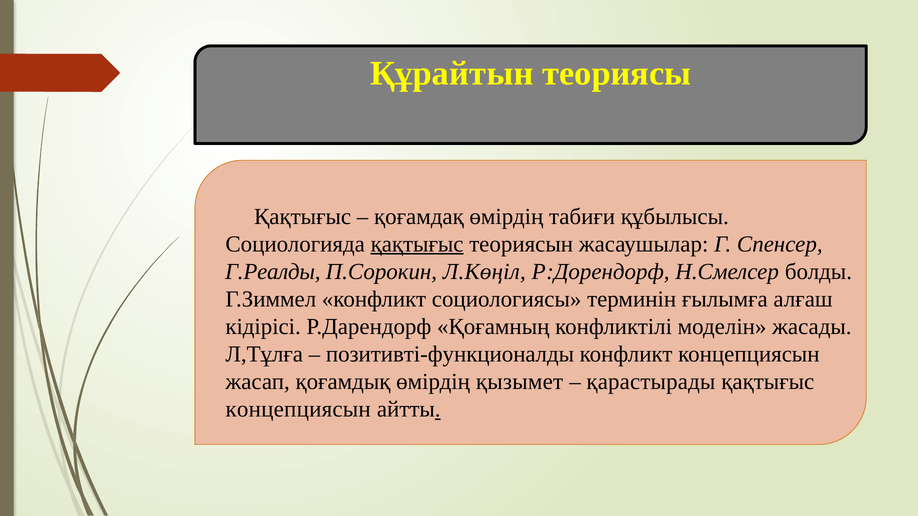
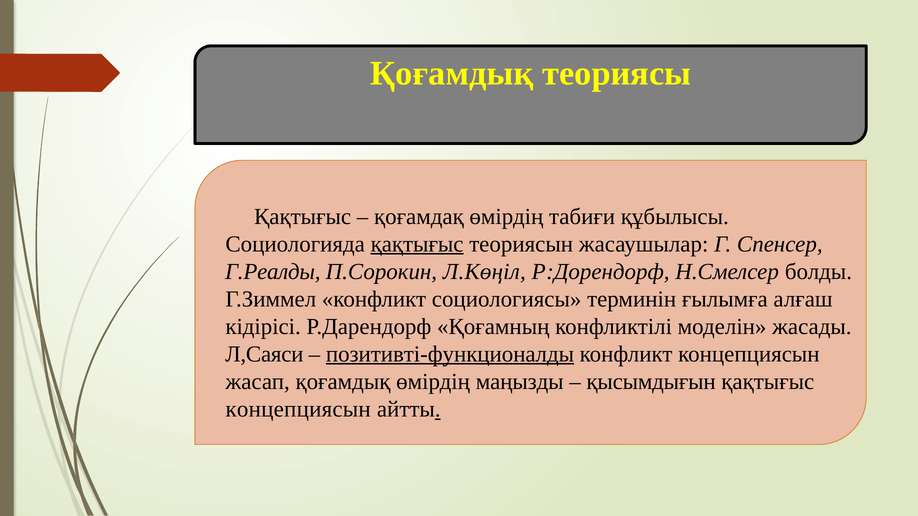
Құрайтын: Құрайтын -> Қоғамдық (452, 74)
Л,Тұлға: Л,Тұлға -> Л,Саяси (264, 354)
позитивті-функционалды underline: none -> present (450, 354)
қызымет: қызымет -> маңызды (520, 382)
қарастырады: қарастырады -> қысымдығын (651, 382)
